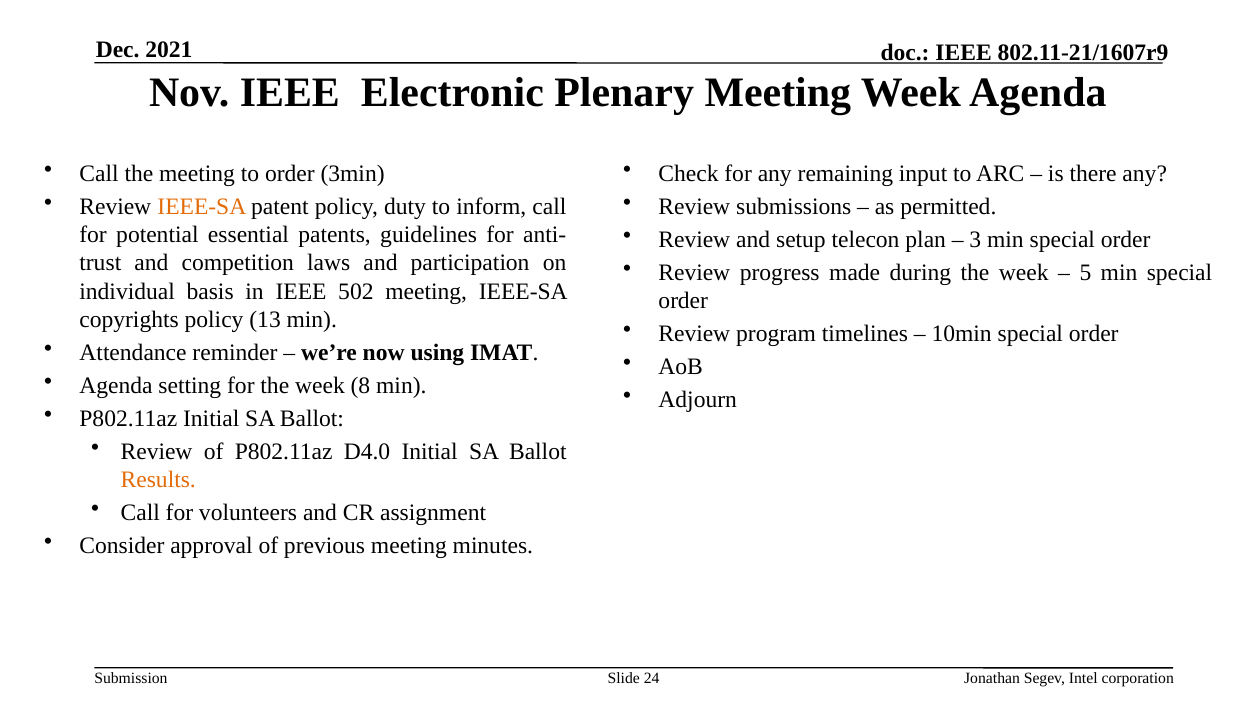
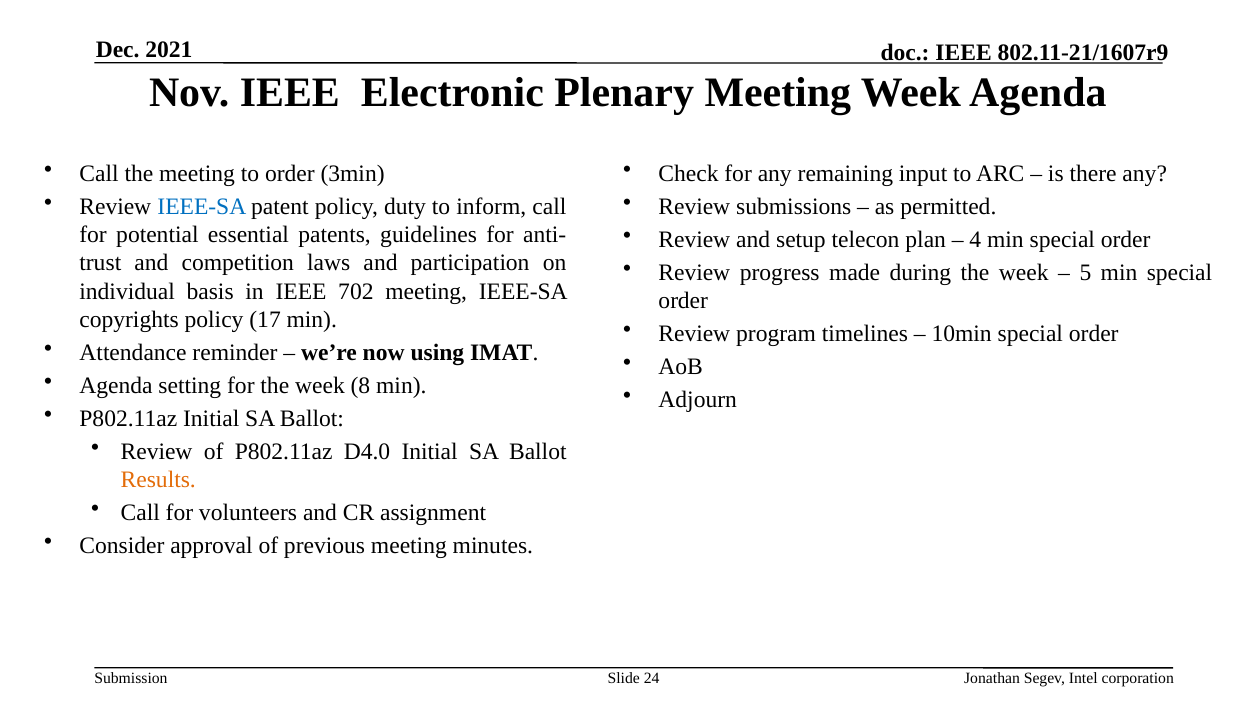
IEEE-SA colour: orange -> blue (202, 207)
3: 3 -> 4 (975, 240)
502: 502 -> 702 (356, 291)
13: 13 -> 17 (265, 320)
